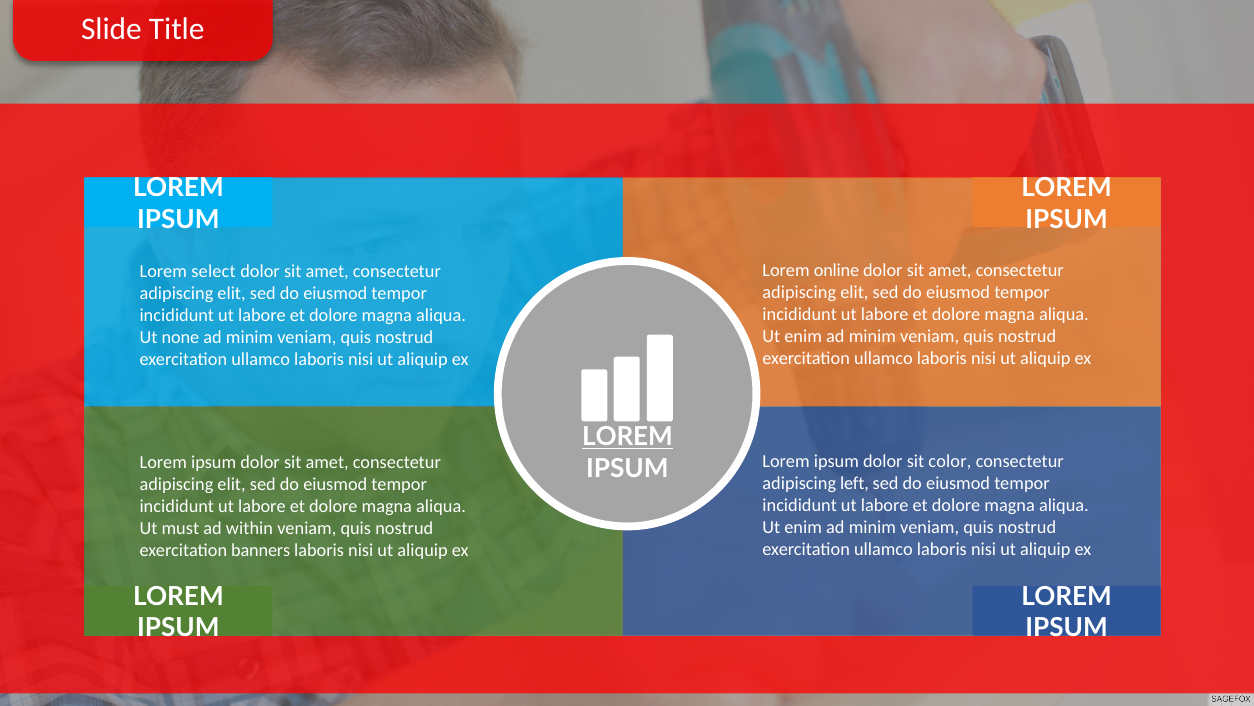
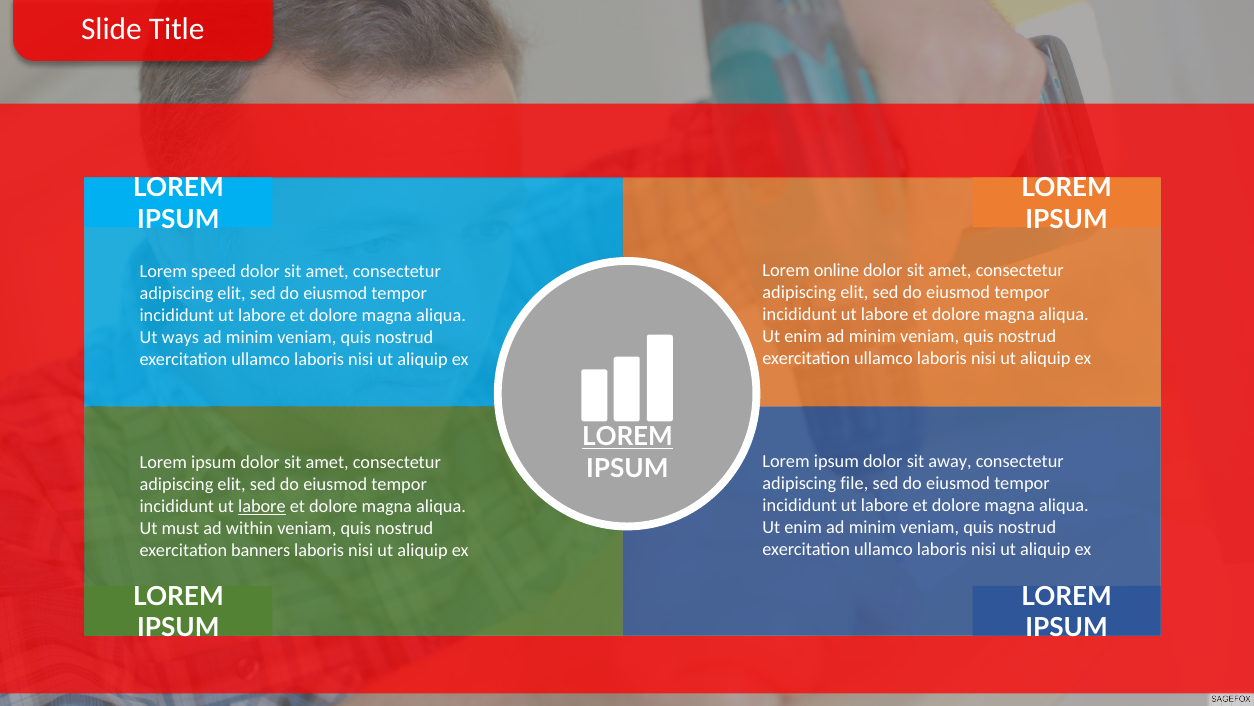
select: select -> speed (214, 271)
none: none -> ways (180, 337)
color: color -> away (950, 461)
left: left -> file (854, 483)
labore underline: none -> present (262, 506)
